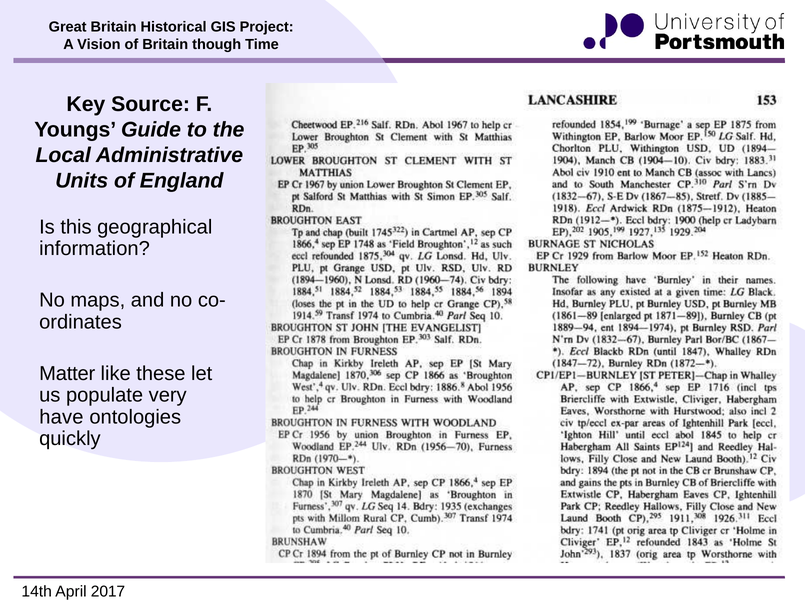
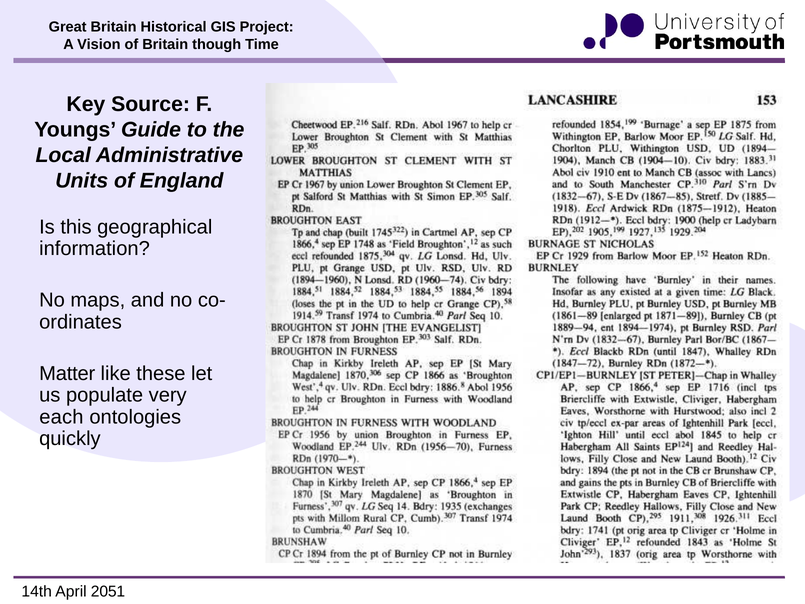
have: have -> each (61, 417)
2017: 2017 -> 2051 (108, 591)
